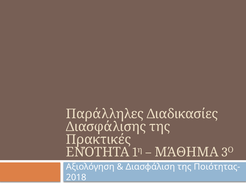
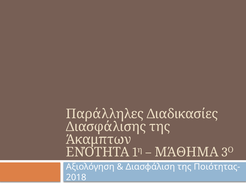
Πρακτικές: Πρακτικές -> Άκαμπτων (99, 140)
